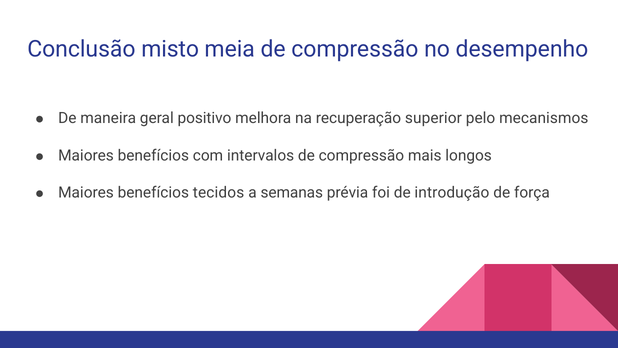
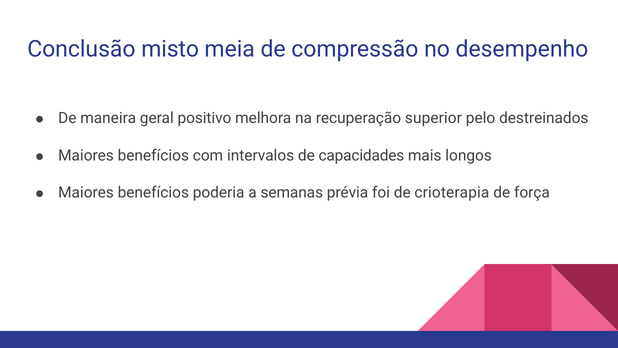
mecanismos: mecanismos -> destreinados (544, 118)
intervalos de compressão: compressão -> capacidades (361, 155)
tecidos: tecidos -> poderia (219, 192)
introdução: introdução -> crioterapia (452, 192)
